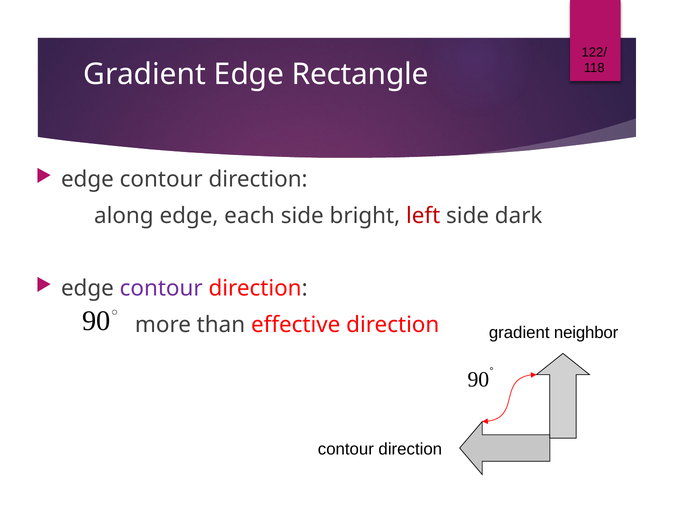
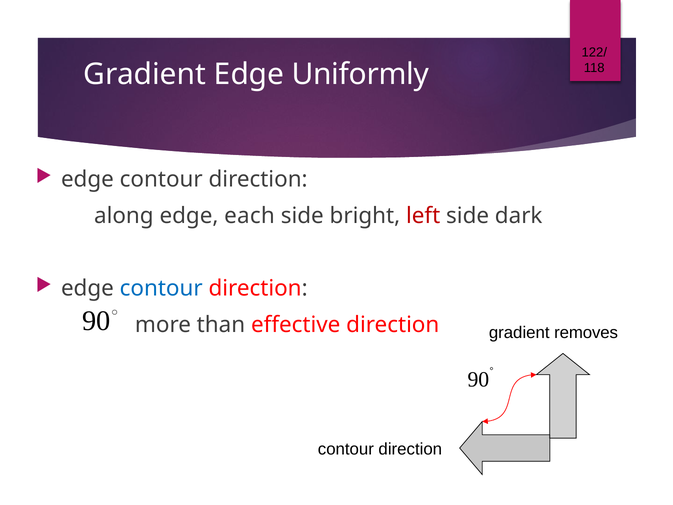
Rectangle: Rectangle -> Uniformly (360, 74)
contour colour: purple -> blue (161, 288)
neighbor: neighbor -> removes (586, 333)
